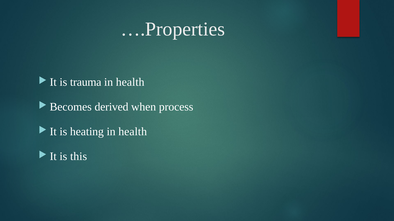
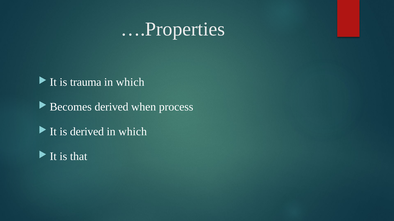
health: health -> which (130, 82)
is heating: heating -> derived (87, 132)
health: health -> which (133, 132)
this: this -> that (79, 157)
